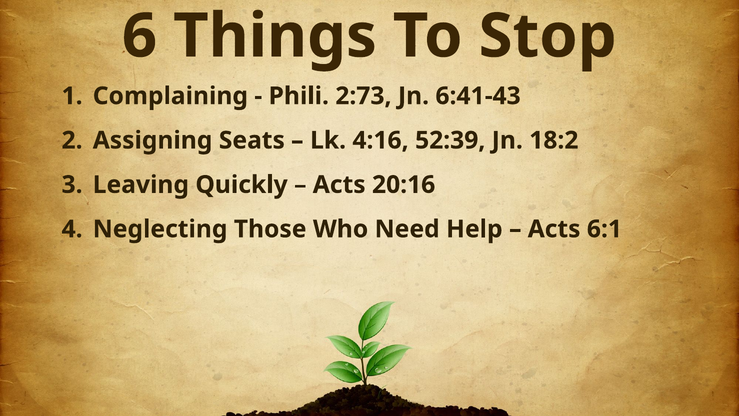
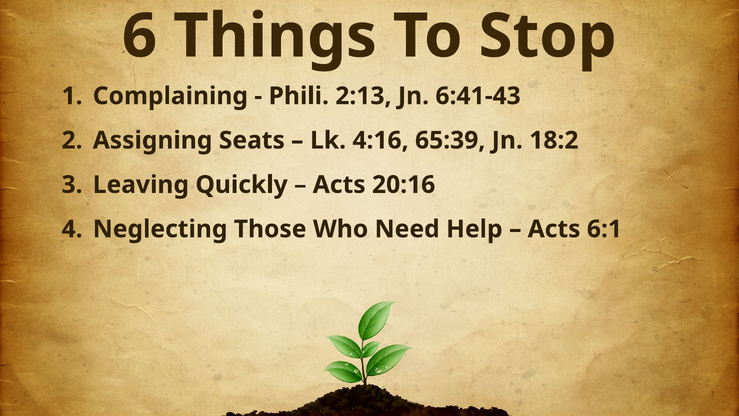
2:73: 2:73 -> 2:13 (363, 96)
52:39: 52:39 -> 65:39 (450, 140)
